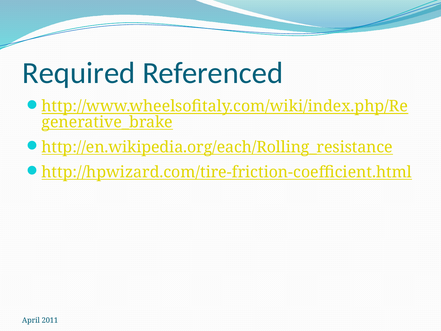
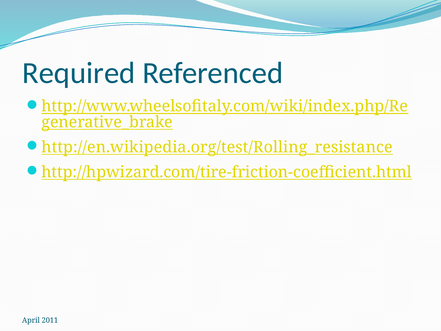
http://en.wikipedia.org/each/Rolling_resistance: http://en.wikipedia.org/each/Rolling_resistance -> http://en.wikipedia.org/test/Rolling_resistance (217, 147)
